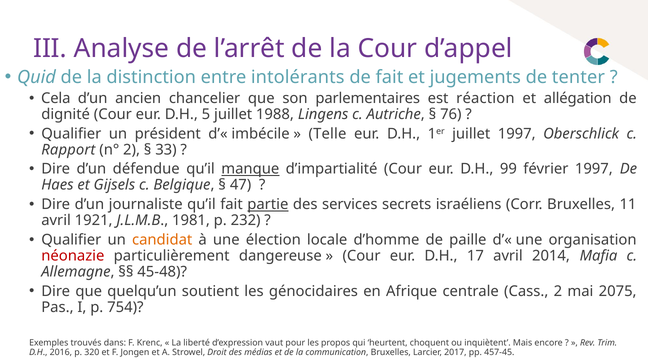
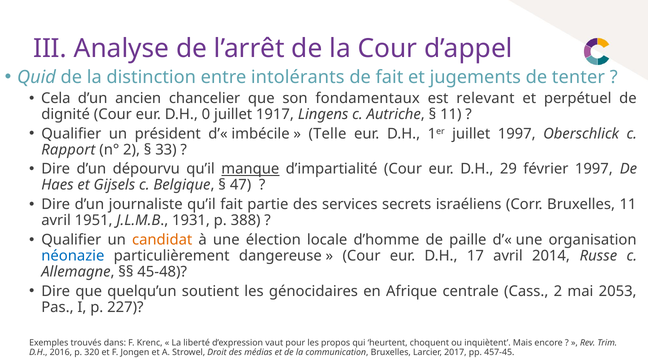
parlementaires: parlementaires -> fondamentaux (368, 98)
réaction: réaction -> relevant (485, 98)
allégation: allégation -> perpétuel (578, 98)
5: 5 -> 0 (206, 114)
1988: 1988 -> 1917 (275, 114)
76: 76 -> 11 (451, 114)
défendue: défendue -> dépourvu (146, 169)
99: 99 -> 29 (508, 169)
partie underline: present -> none (268, 205)
1921: 1921 -> 1951 (94, 221)
1981: 1981 -> 1931 (191, 221)
232: 232 -> 388 (246, 221)
néonazie colour: red -> blue (73, 256)
Mafia: Mafia -> Russe (598, 256)
2075: 2075 -> 2053 (618, 292)
754: 754 -> 227 (125, 308)
